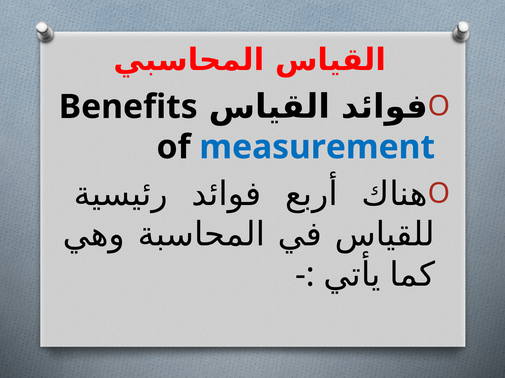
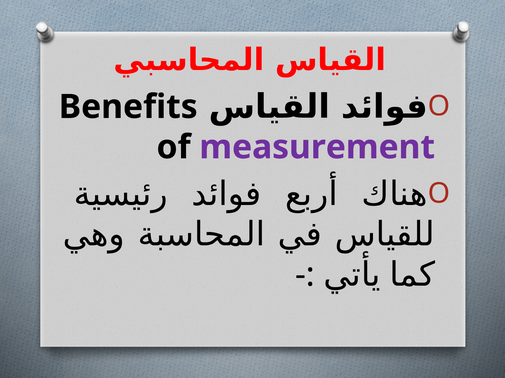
measurement colour: blue -> purple (317, 147)
